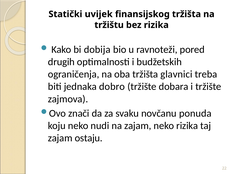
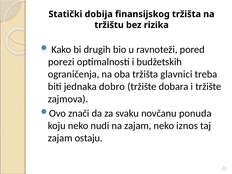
uvijek: uvijek -> dobija (99, 14)
dobija: dobija -> drugih (97, 49)
drugih: drugih -> porezi (61, 62)
neko rizika: rizika -> iznos (187, 126)
